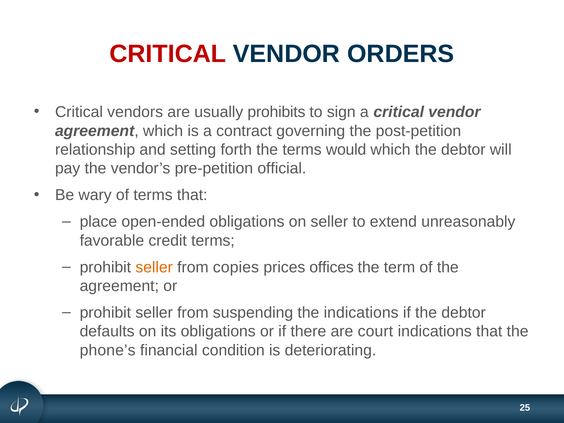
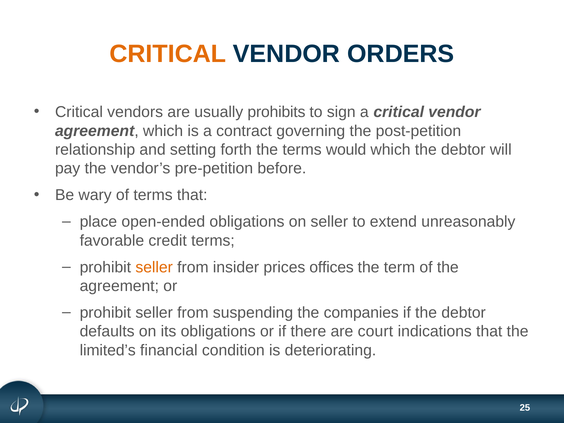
CRITICAL colour: red -> orange (168, 54)
official: official -> before (282, 168)
copies: copies -> insider (236, 267)
the indications: indications -> companies (361, 313)
phone’s: phone’s -> limited’s (108, 350)
